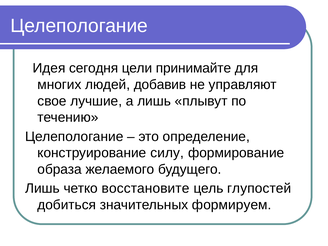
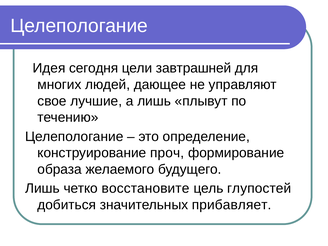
принимайте: принимайте -> завтрашней (194, 68)
добавив: добавив -> дающее (160, 85)
силу: силу -> проч (167, 153)
формируем: формируем -> прибавляет (232, 205)
